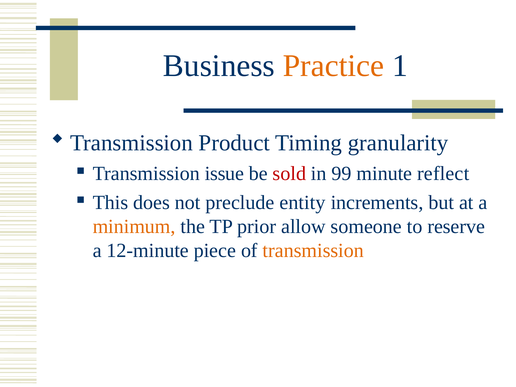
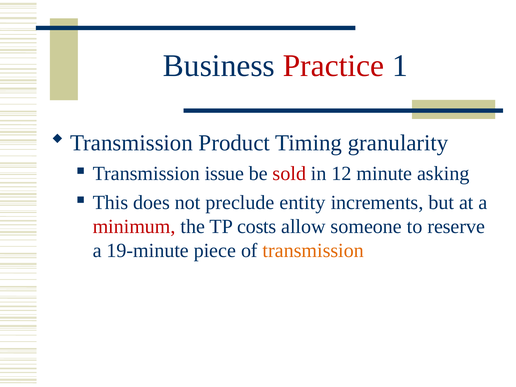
Practice colour: orange -> red (333, 66)
99: 99 -> 12 (342, 174)
reflect: reflect -> asking (443, 174)
minimum colour: orange -> red (134, 227)
prior: prior -> costs (257, 227)
12-minute: 12-minute -> 19-minute (148, 251)
